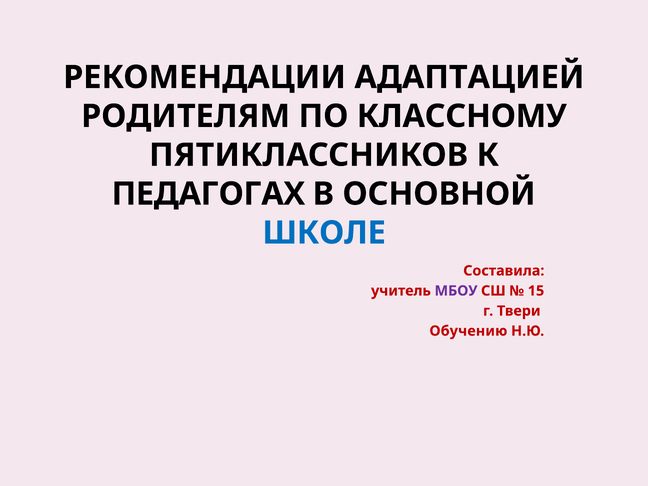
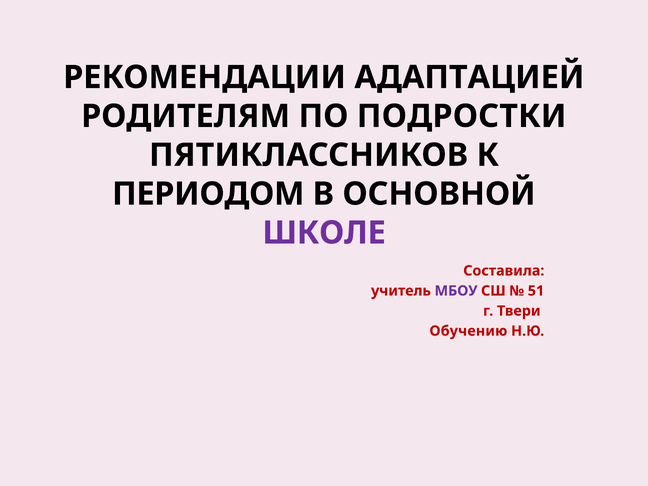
КЛАССНОМУ: КЛАССНОМУ -> ПОДРОСТКИ (462, 116)
ПЕДАГОГАХ: ПЕДАГОГАХ -> ПЕРИОДОМ (208, 194)
ШКОЛЕ colour: blue -> purple (324, 233)
15: 15 -> 51 (536, 291)
